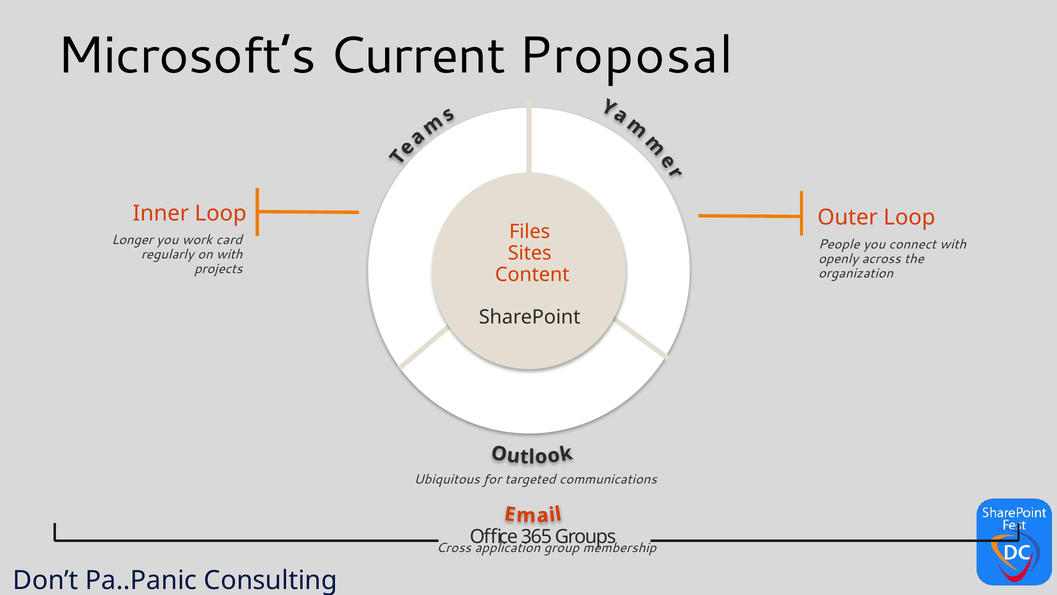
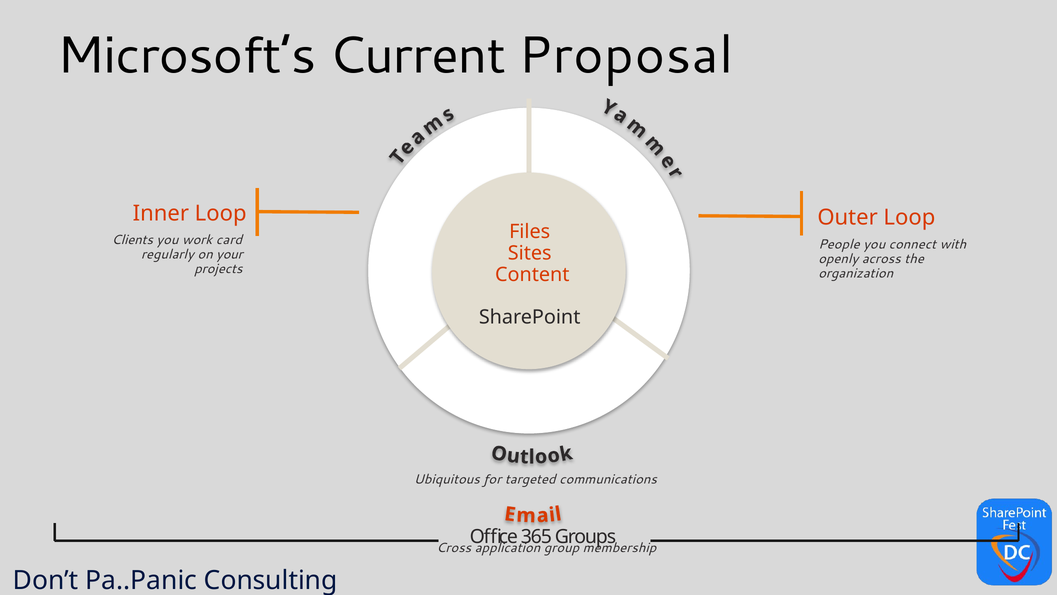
Longer: Longer -> Clients (132, 240)
on with: with -> your (229, 254)
